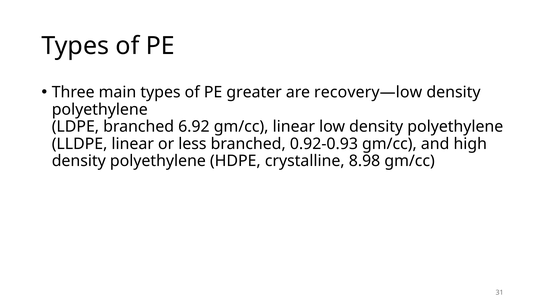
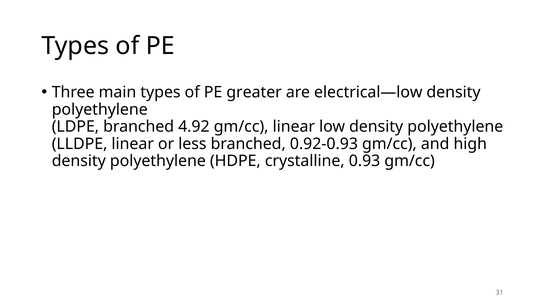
recovery—low: recovery—low -> electrical—low (368, 92)
6.92: 6.92 -> 4.92 (194, 126)
8.98: 8.98 -> 0.93 (365, 161)
